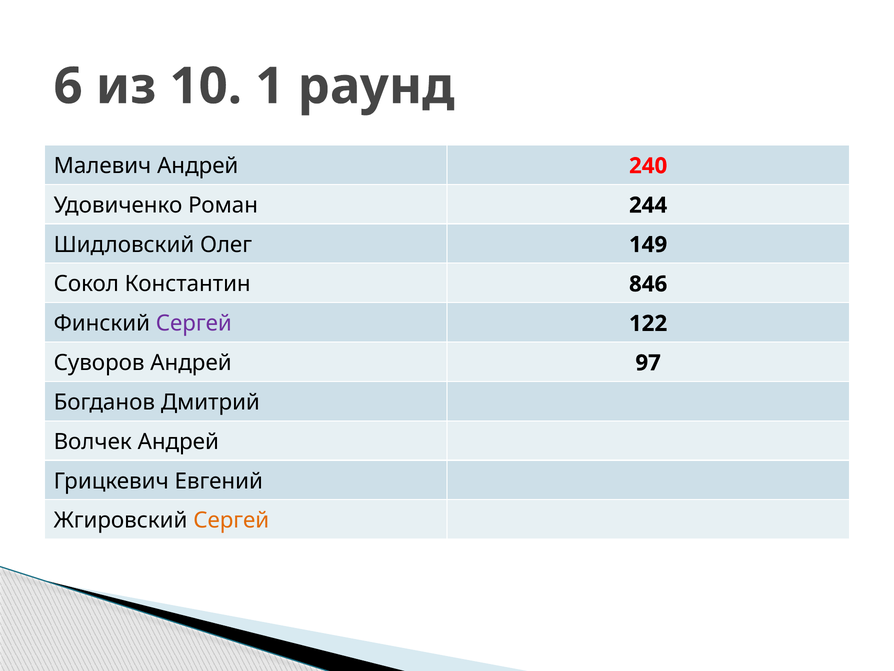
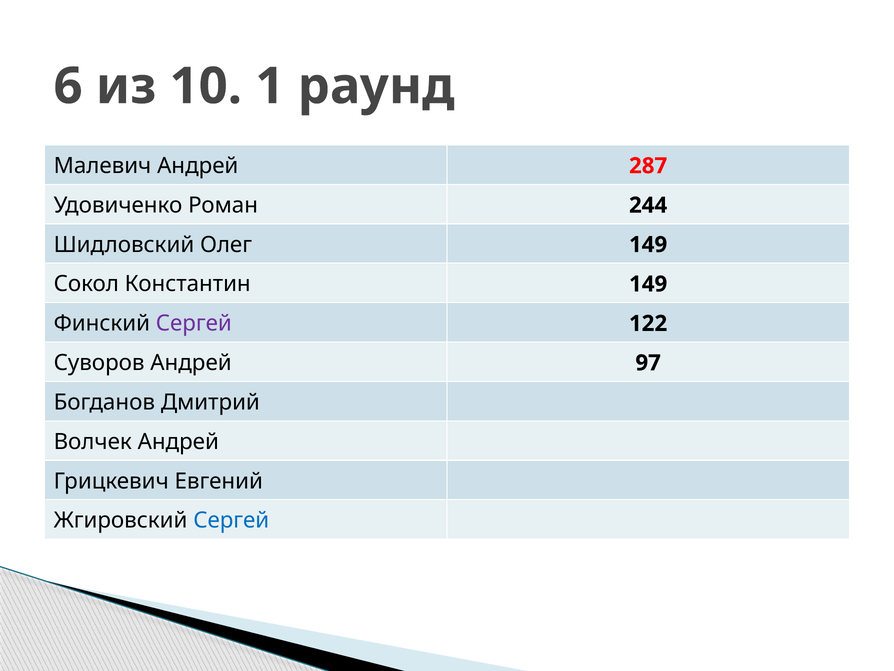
240: 240 -> 287 (648, 166)
Константин 846: 846 -> 149 (648, 284)
Сергей colour: orange -> blue (231, 520)
